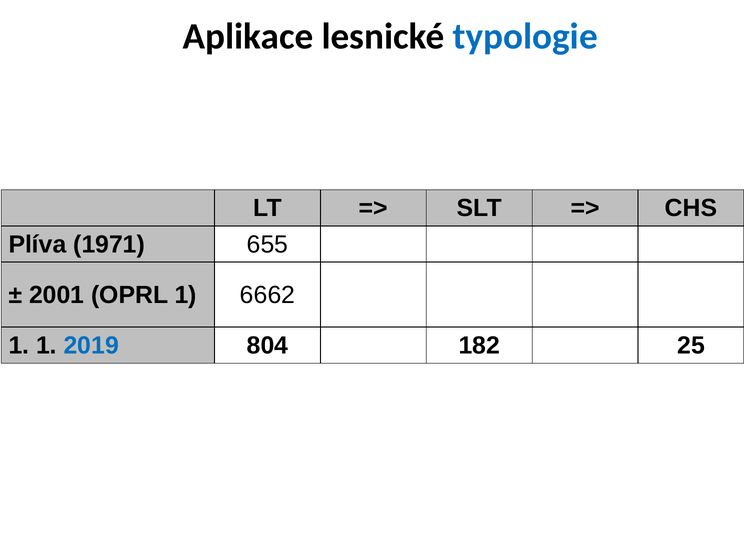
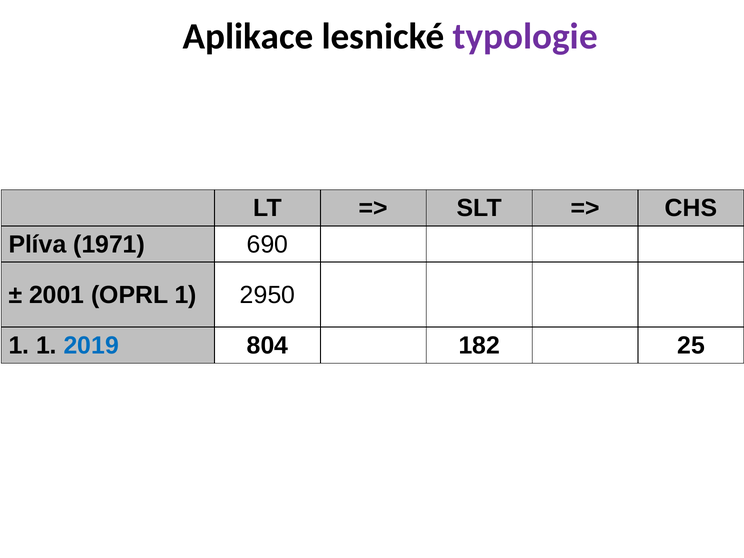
typologie colour: blue -> purple (525, 36)
655: 655 -> 690 (268, 244)
6662: 6662 -> 2950 (268, 295)
